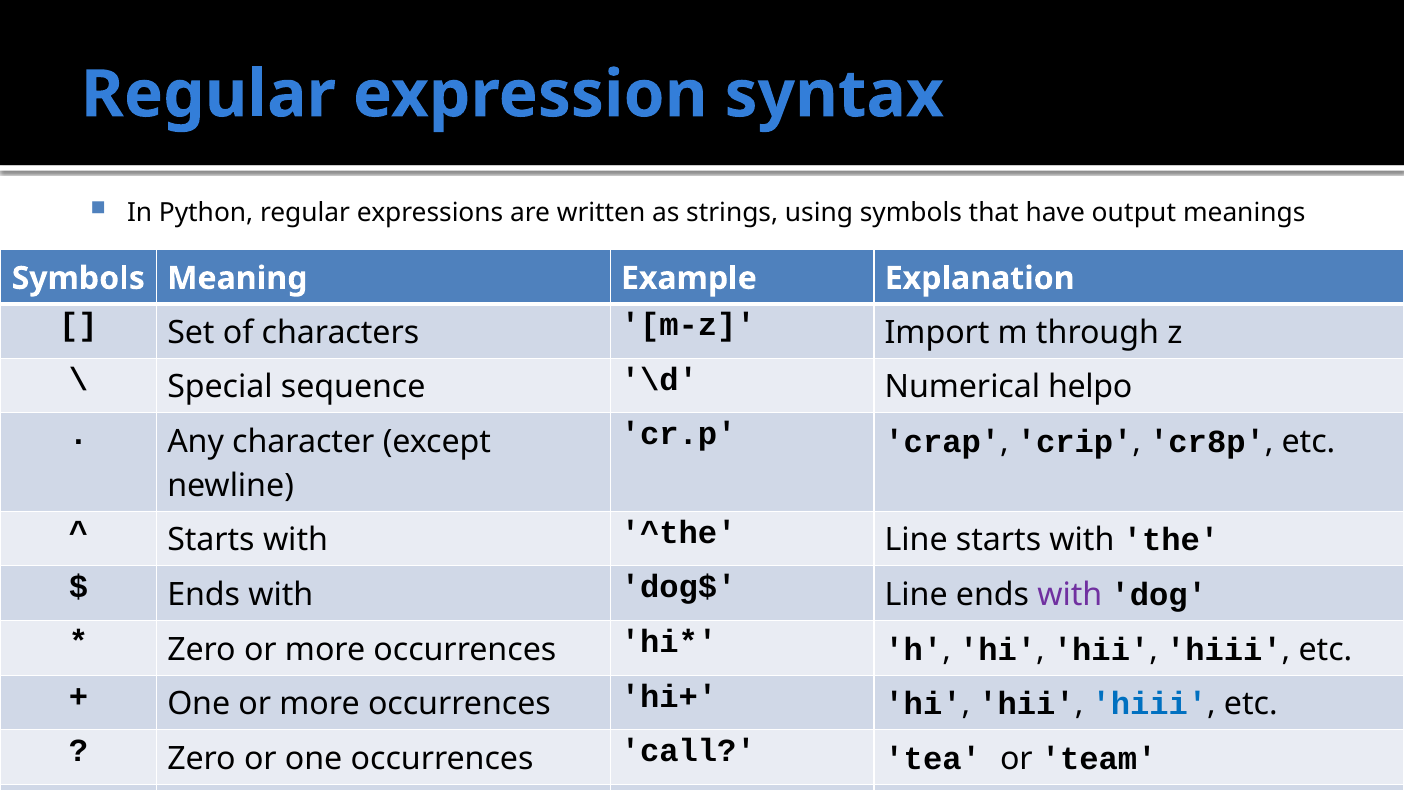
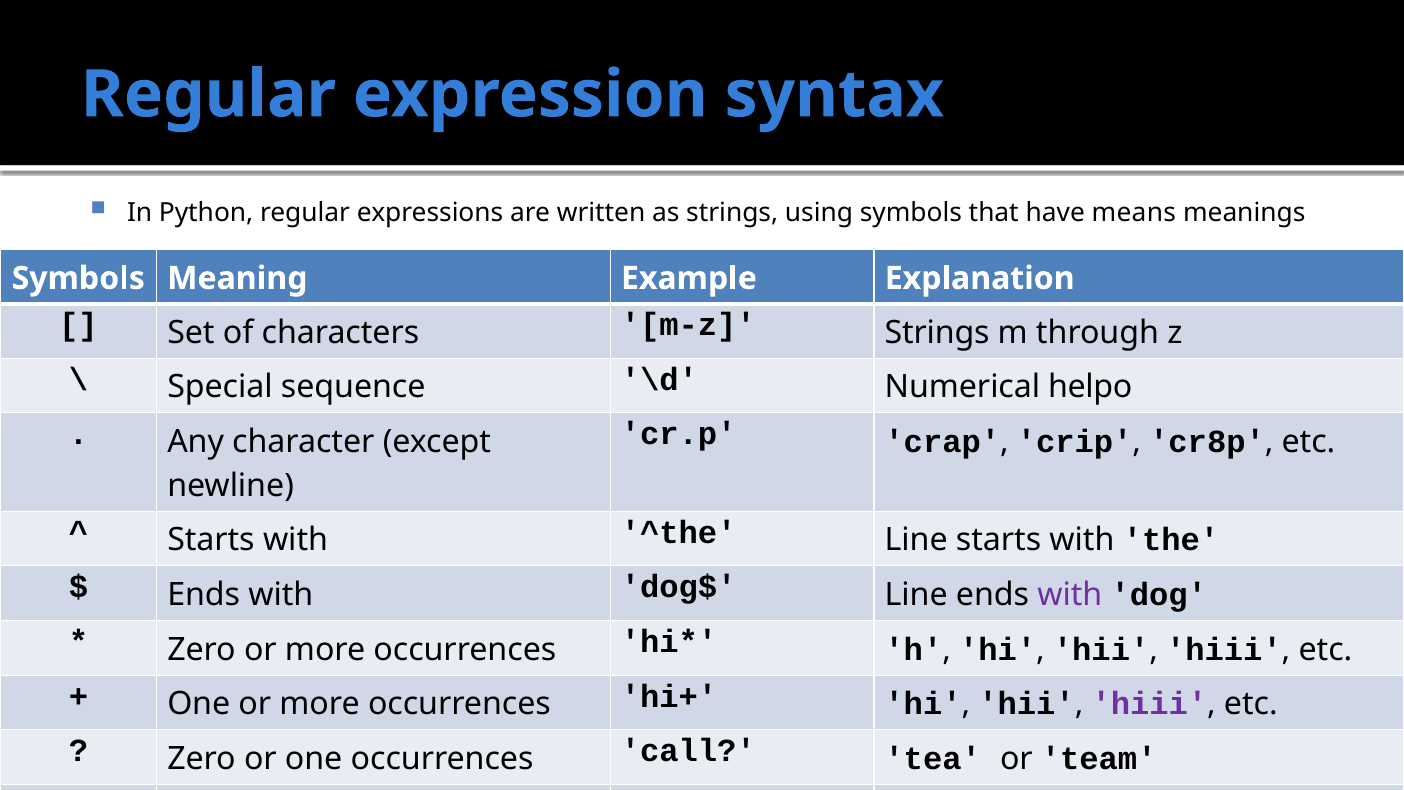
output: output -> means (1134, 212)
m-z Import: Import -> Strings (937, 333)
hiii colour: blue -> purple (1149, 704)
